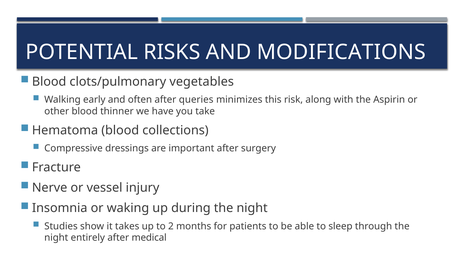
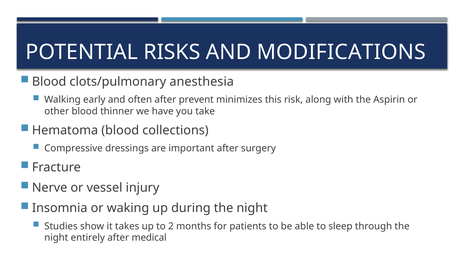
vegetables: vegetables -> anesthesia (202, 82)
queries: queries -> prevent (196, 100)
